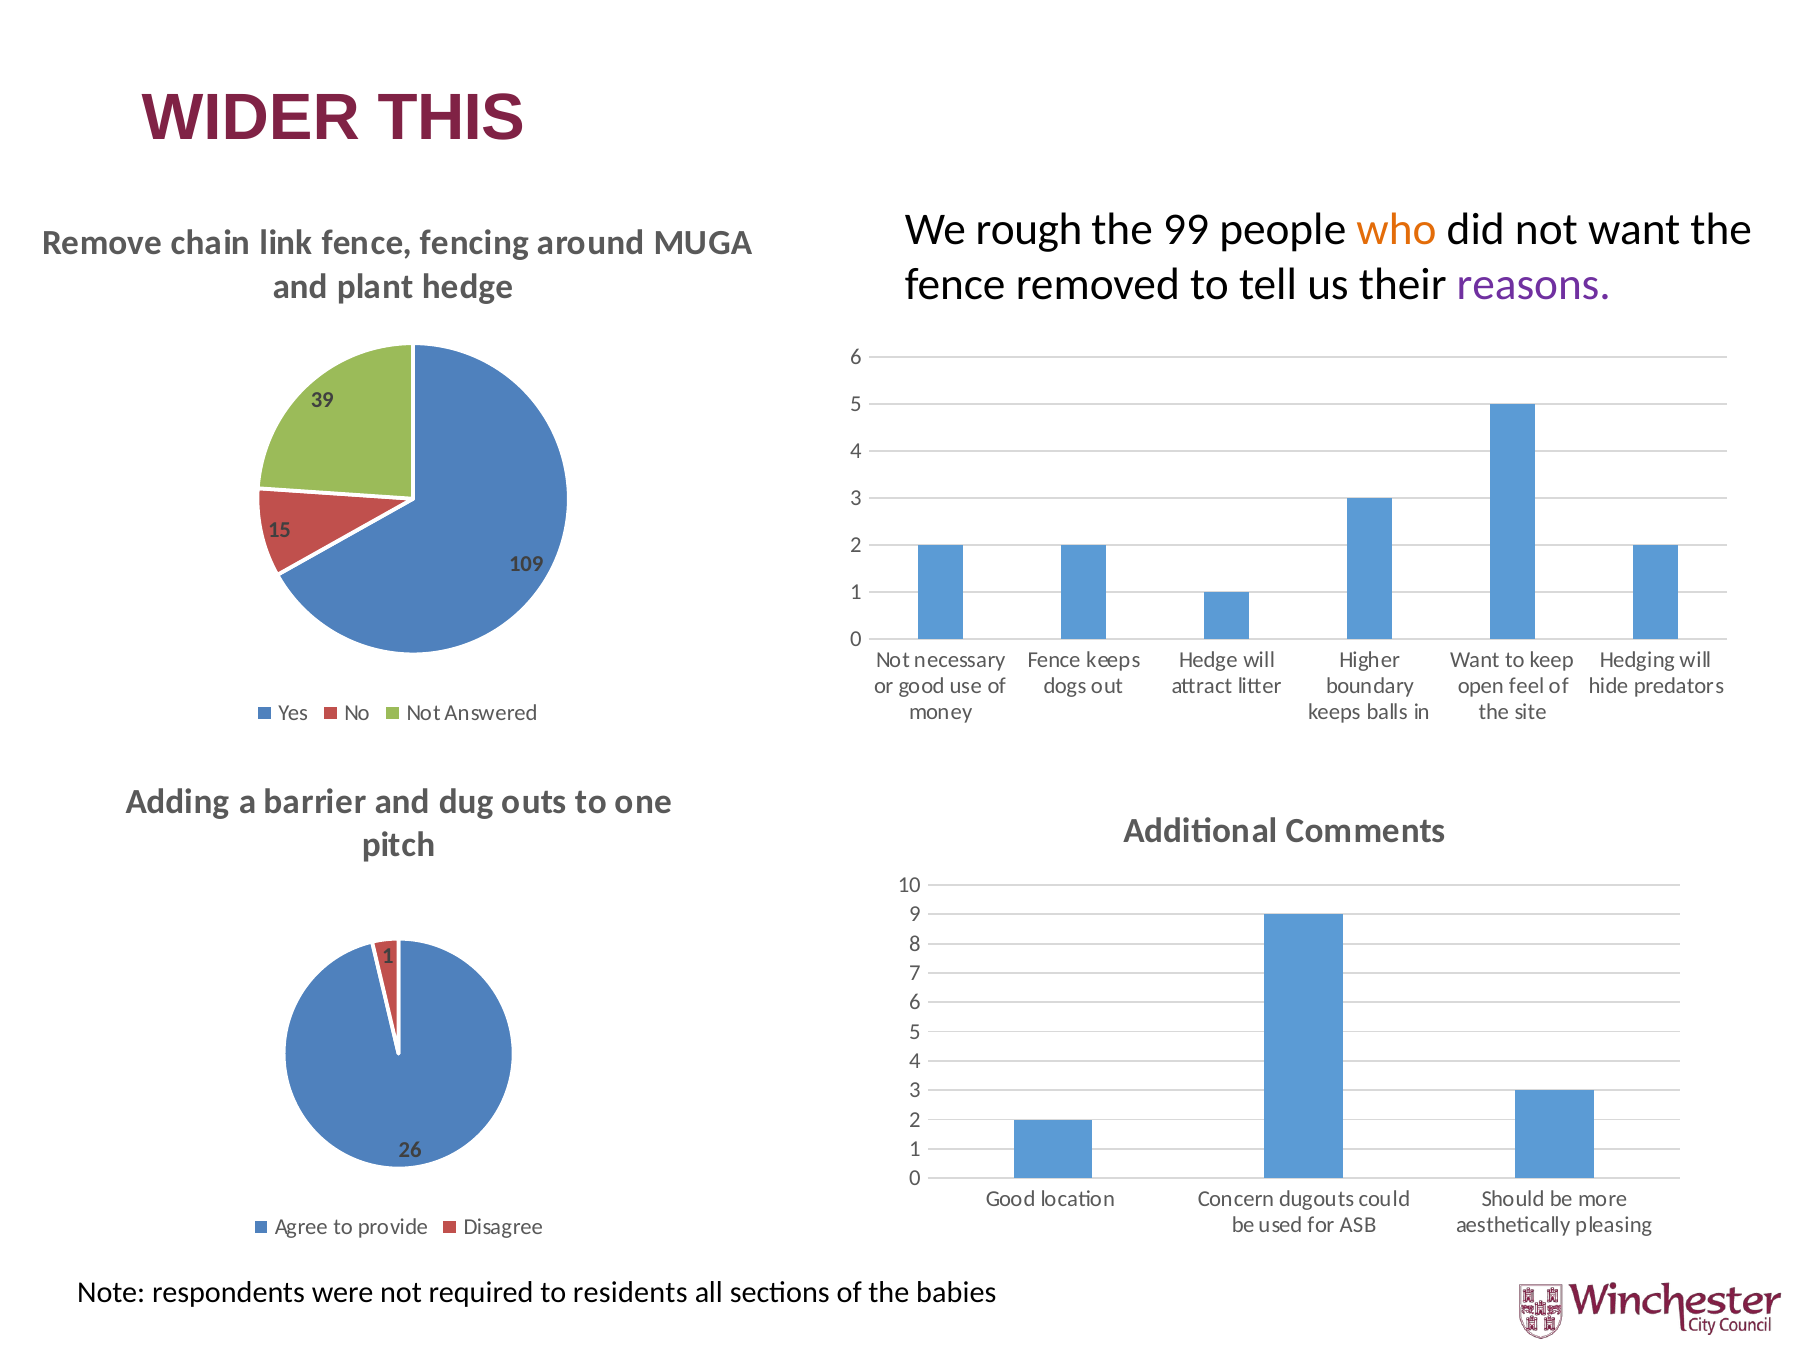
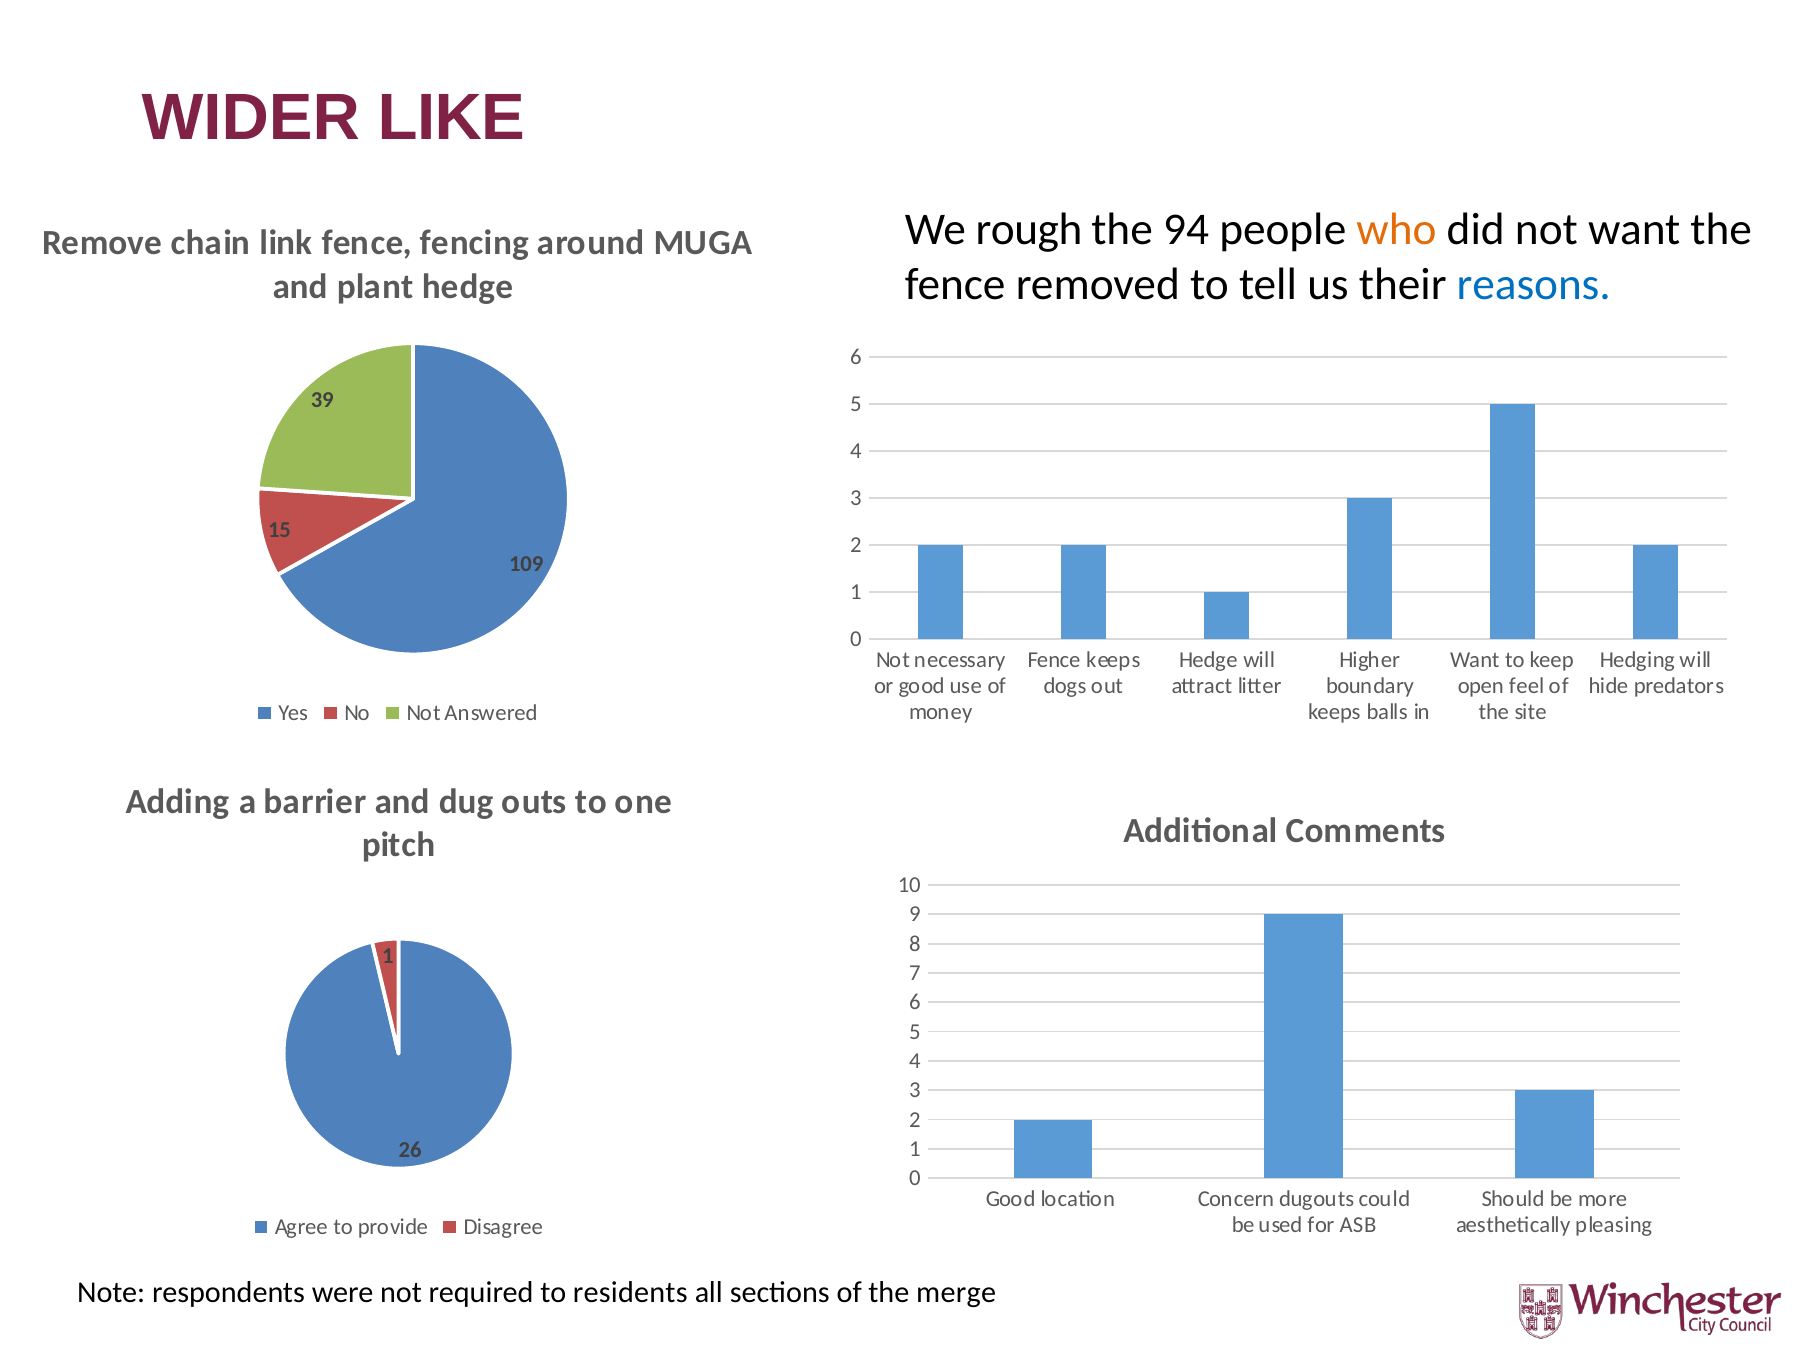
THIS: THIS -> LIKE (451, 118)
99: 99 -> 94 (1186, 230)
reasons colour: purple -> blue (1534, 284)
babies: babies -> merge (956, 1293)
